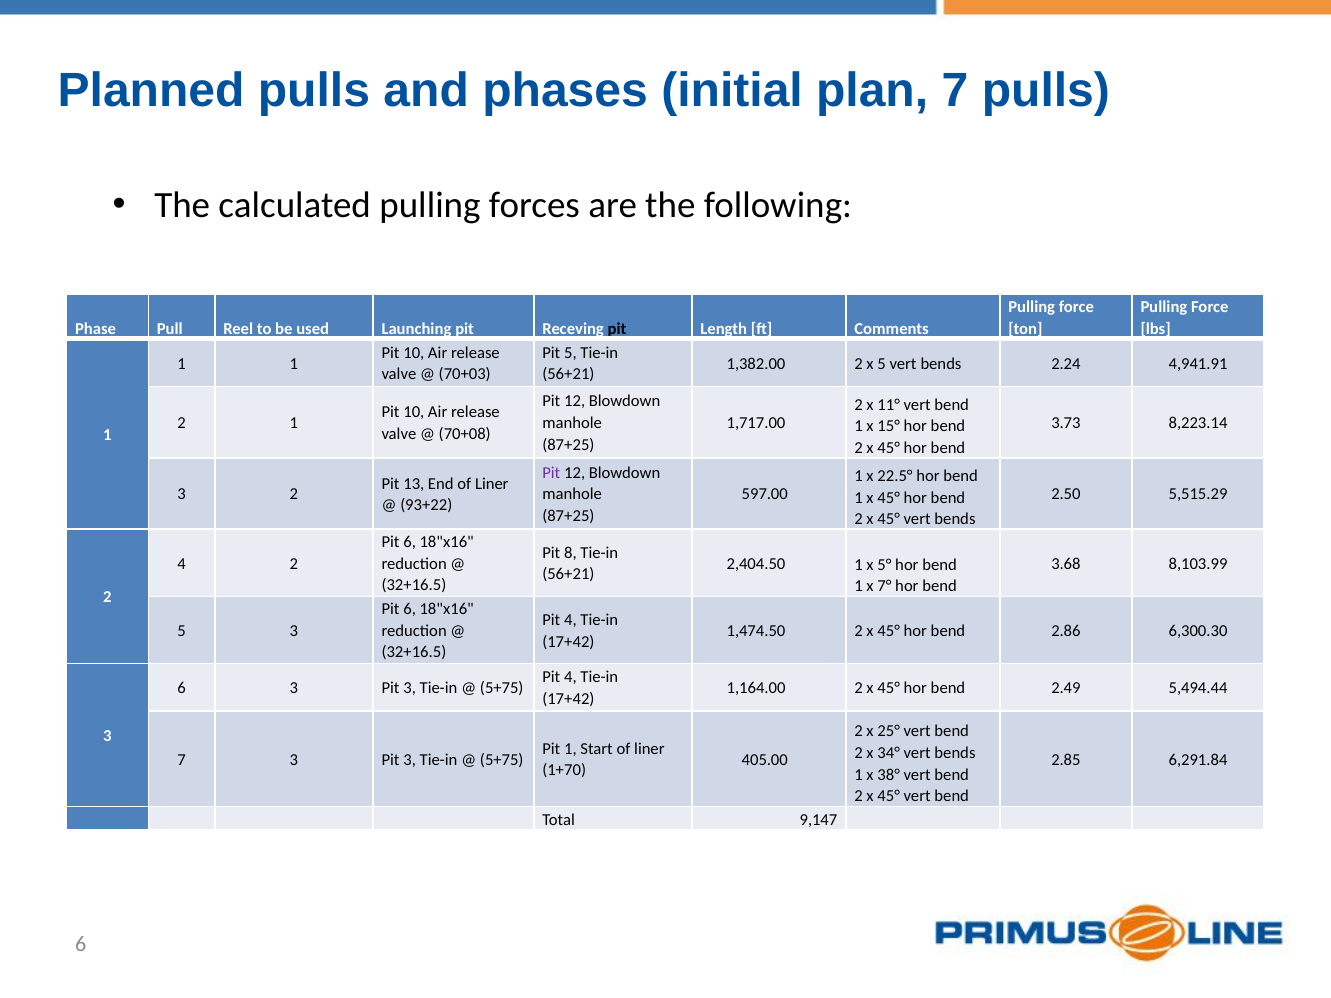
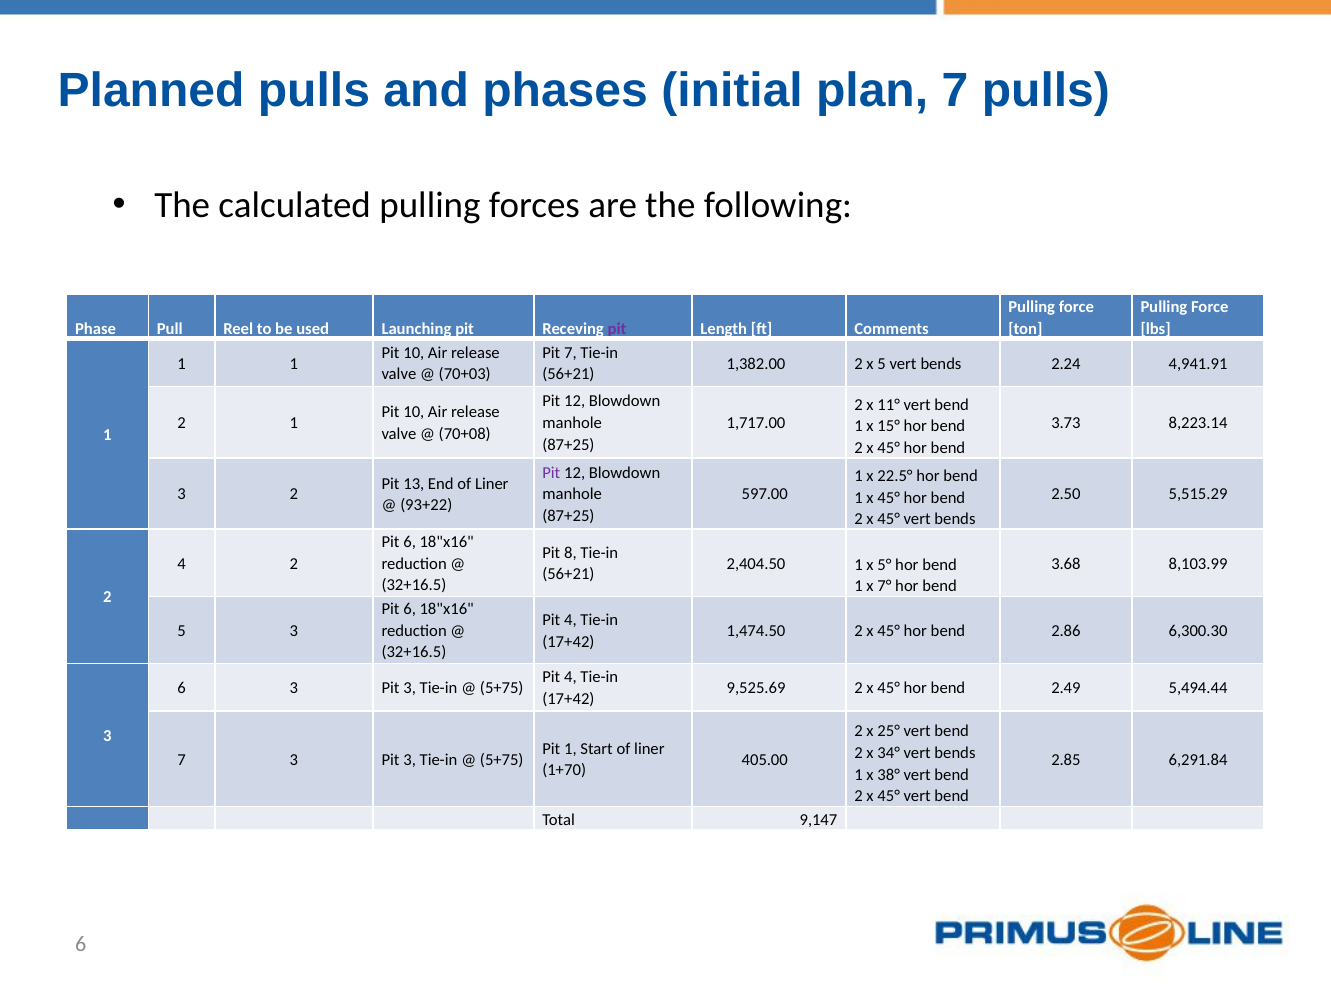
pit colour: black -> purple (617, 329)
Pit 5: 5 -> 7 (570, 353)
1,164.00: 1,164.00 -> 9,525.69 (756, 688)
